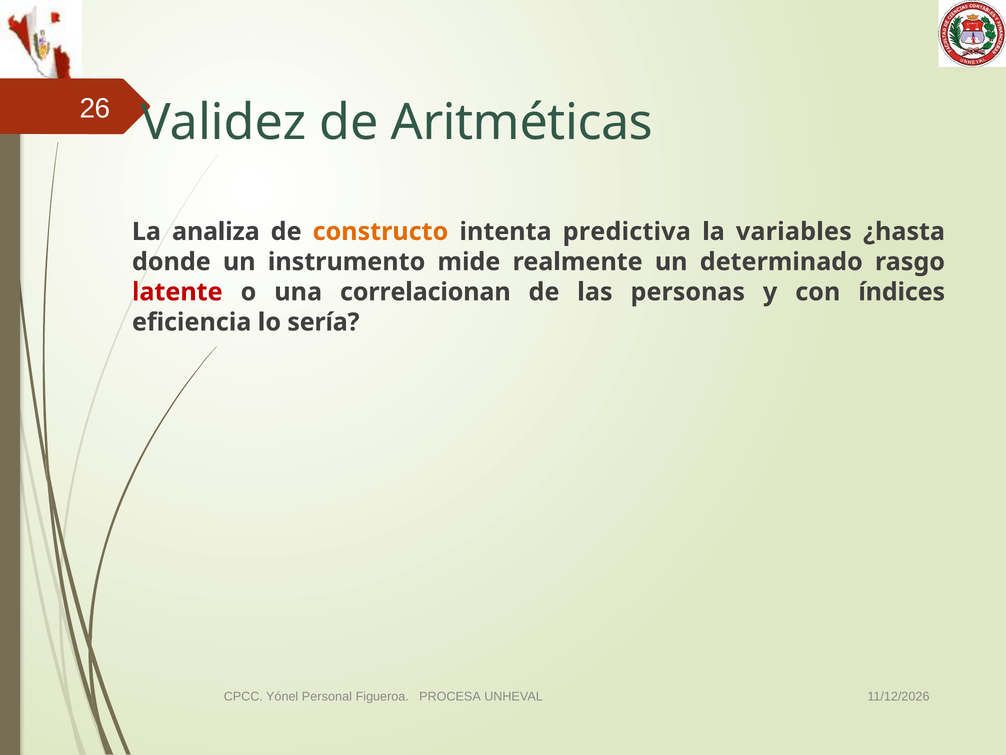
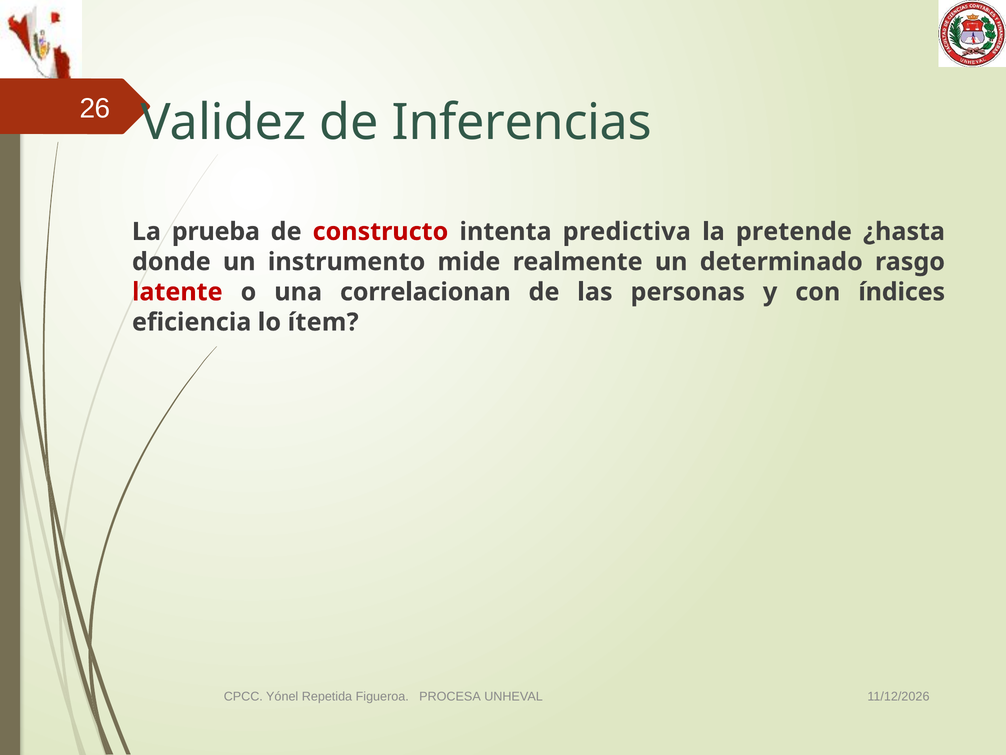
Aritméticas: Aritméticas -> Inferencias (522, 123)
analiza: analiza -> prueba (216, 231)
constructo colour: orange -> red (380, 231)
variables: variables -> pretende (794, 231)
sería: sería -> ítem (323, 322)
Personal: Personal -> Repetida (327, 696)
